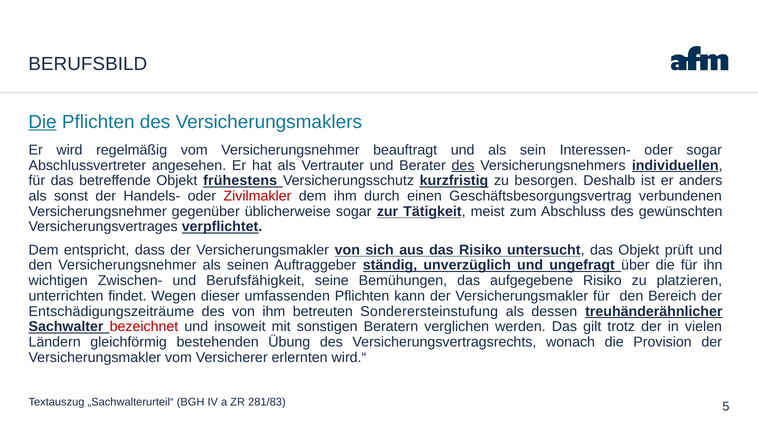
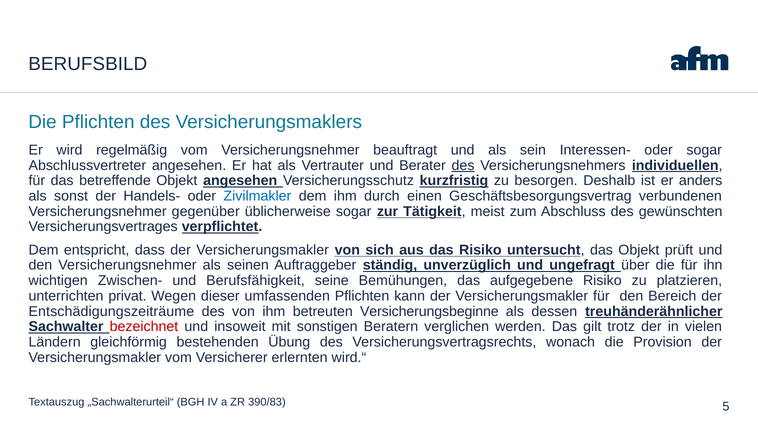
Die underline: present -> none (42, 122)
Objekt frühestens: frühestens -> angesehen (240, 181)
Zivilmakler colour: red -> blue (257, 196)
findet: findet -> privat (127, 296)
Sonderersteinstufung: Sonderersteinstufung -> Versicherungsbeginne (429, 312)
281/83: 281/83 -> 390/83 (267, 402)
